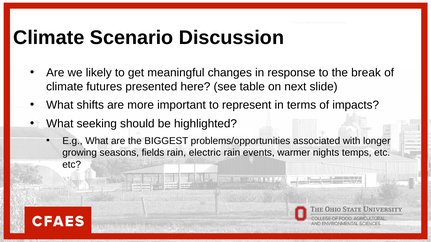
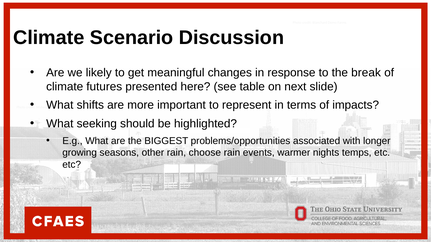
fields: fields -> other (153, 153)
electric: electric -> choose (205, 153)
